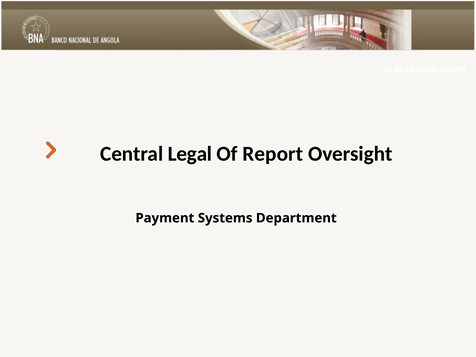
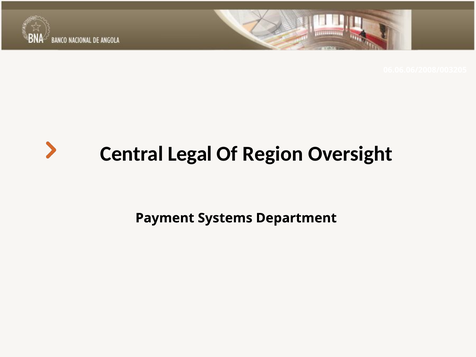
Report: Report -> Region (273, 154)
